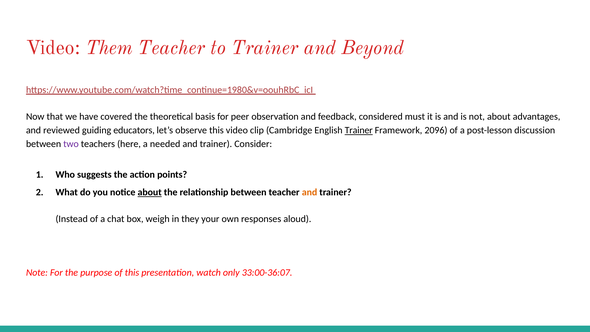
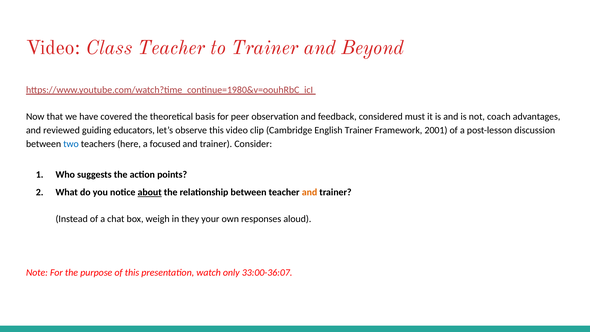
Them: Them -> Class (109, 48)
not about: about -> coach (499, 117)
Trainer underline: present -> none (359, 130)
2096: 2096 -> 2001 (436, 130)
two colour: purple -> blue (71, 144)
needed: needed -> focused (165, 144)
